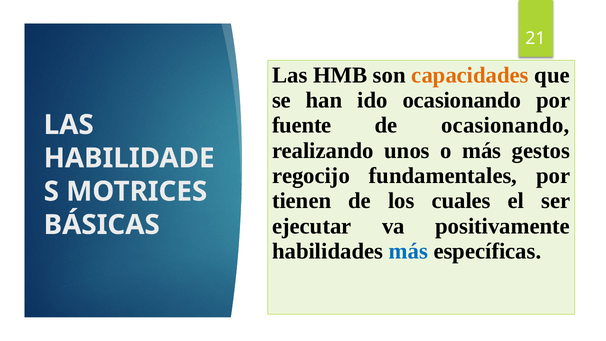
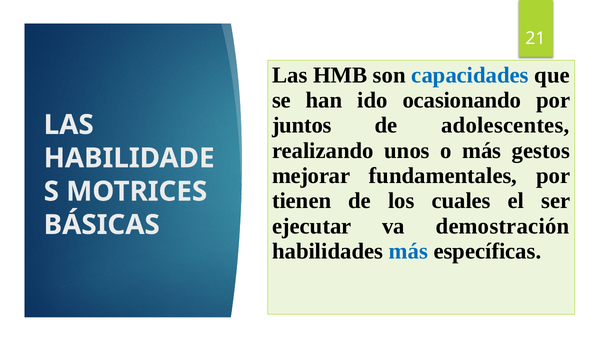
capacidades colour: orange -> blue (470, 75)
fuente: fuente -> juntos (302, 125)
de ocasionando: ocasionando -> adolescentes (505, 125)
regocijo: regocijo -> mejorar (311, 176)
positivamente: positivamente -> demostración (503, 226)
